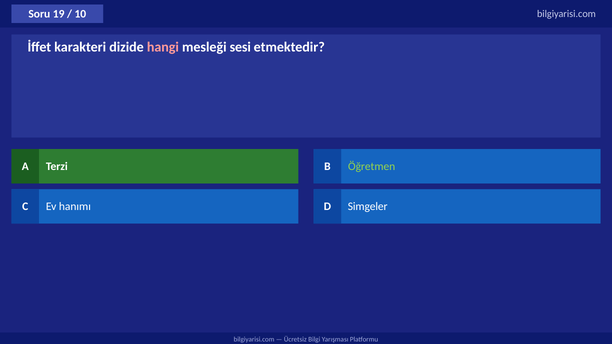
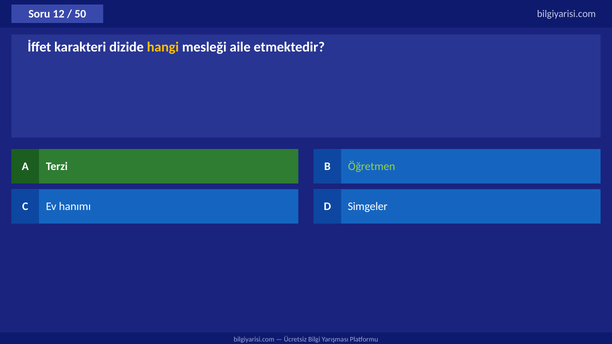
19: 19 -> 12 (59, 14)
10: 10 -> 50 (80, 14)
hangi colour: pink -> yellow (163, 47)
sesi: sesi -> aile (240, 47)
